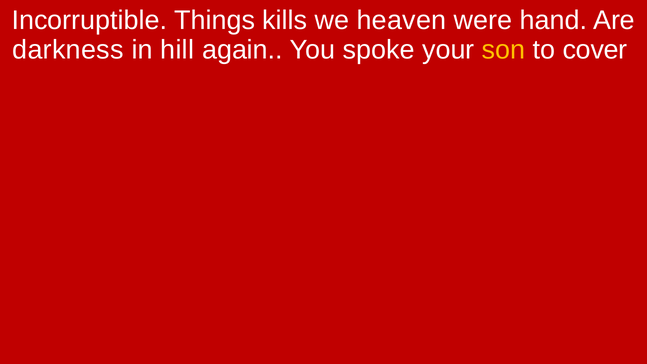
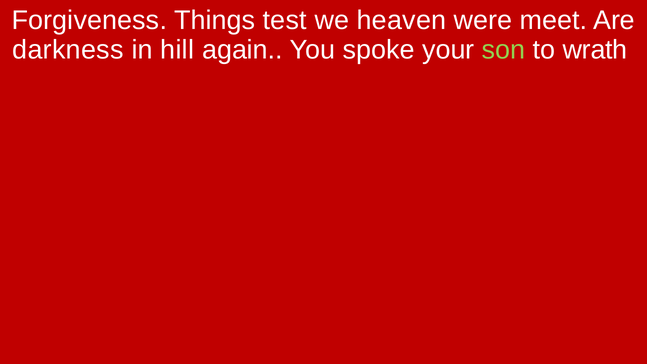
Incorruptible: Incorruptible -> Forgiveness (89, 21)
kills: kills -> test (285, 21)
hand: hand -> meet (553, 21)
son colour: yellow -> light green (504, 50)
cover: cover -> wrath (595, 50)
